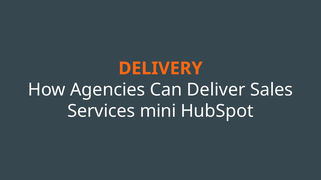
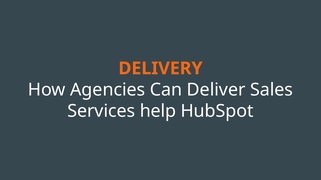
mini: mini -> help (158, 111)
